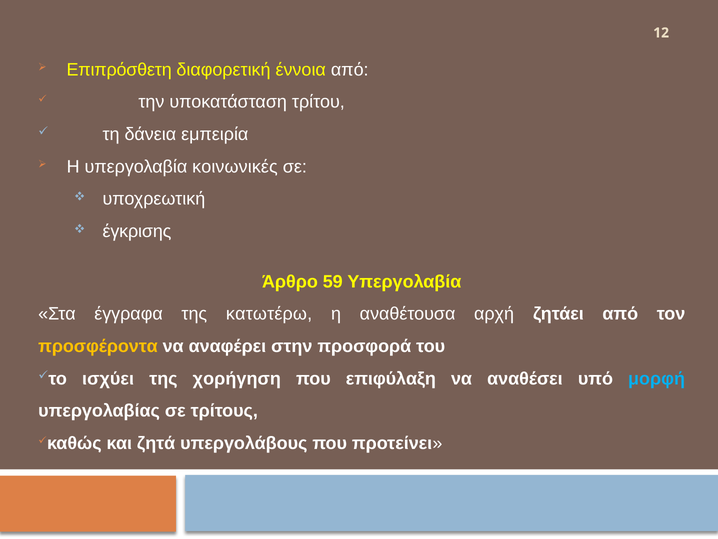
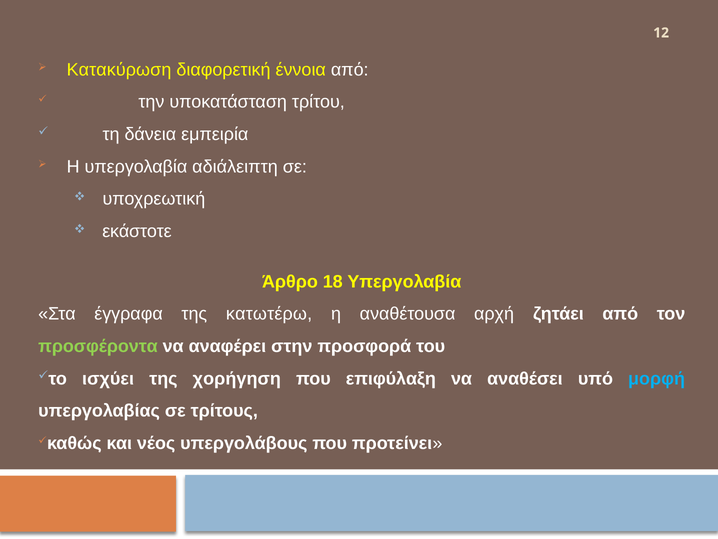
Επιπρόσθετη: Επιπρόσθετη -> Κατακύρωση (119, 70)
κοινωνικές: κοινωνικές -> αδιάλειπτη (235, 166)
έγκρισης: έγκρισης -> εκάστοτε (137, 231)
59: 59 -> 18 (333, 281)
προσφέροντα colour: yellow -> light green (98, 346)
ζητά: ζητά -> νέος (156, 443)
